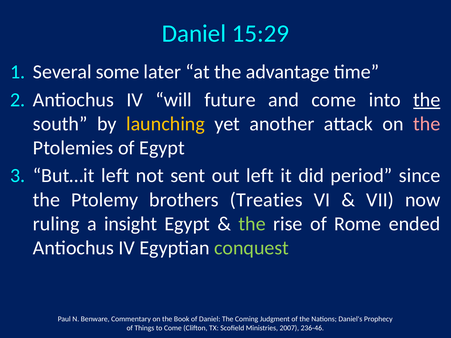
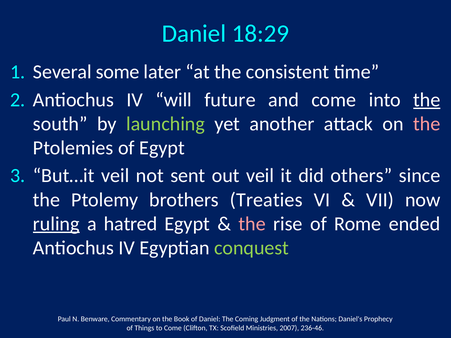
15:29: 15:29 -> 18:29 (260, 34)
advantage: advantage -> consistent (288, 72)
launching colour: yellow -> light green (166, 124)
But…it left: left -> veil (115, 176)
out left: left -> veil (260, 176)
period: period -> others (361, 176)
ruling underline: none -> present (56, 224)
insight: insight -> hatred (131, 224)
the colour: light green -> pink (252, 224)
